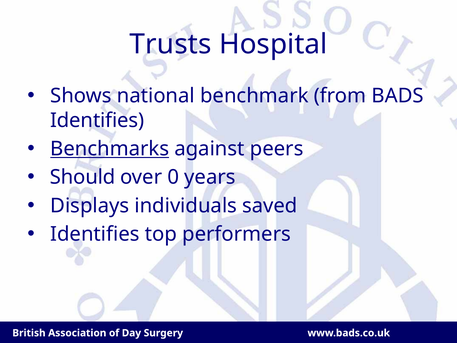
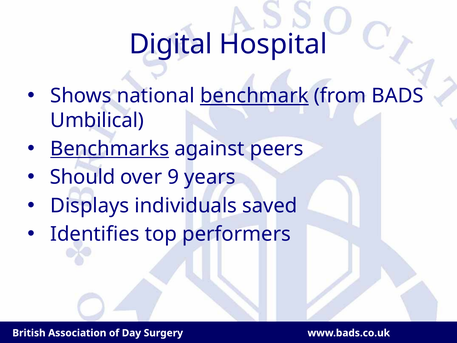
Trusts: Trusts -> Digital (171, 44)
benchmark underline: none -> present (254, 96)
Identifies: Identifies -> Umbilical (97, 120)
0: 0 -> 9 (173, 177)
